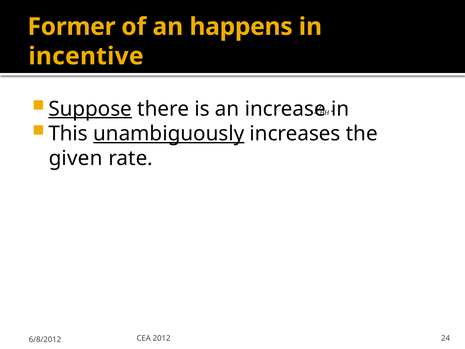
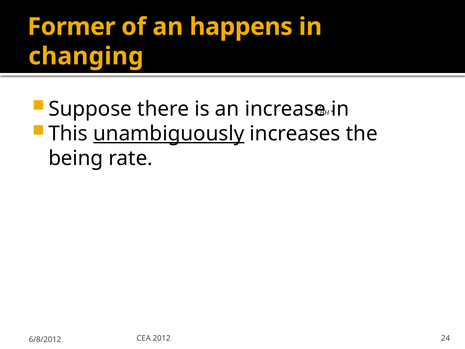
incentive: incentive -> changing (86, 56)
Suppose underline: present -> none (90, 109)
given: given -> being (76, 158)
